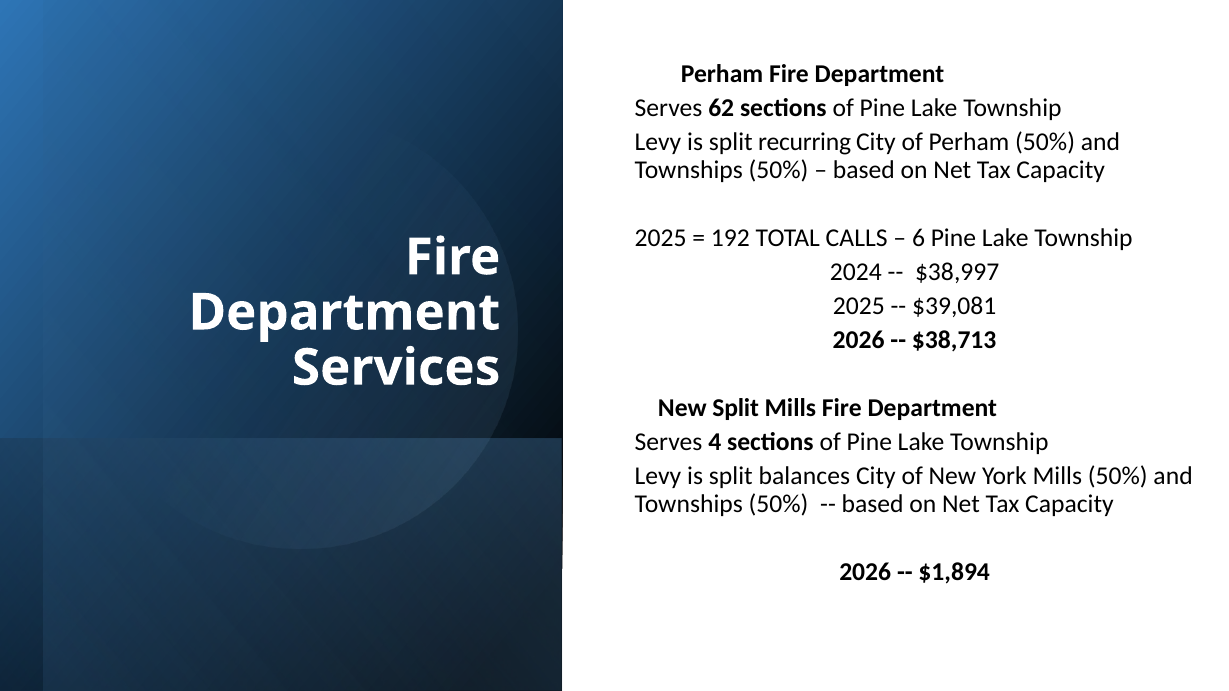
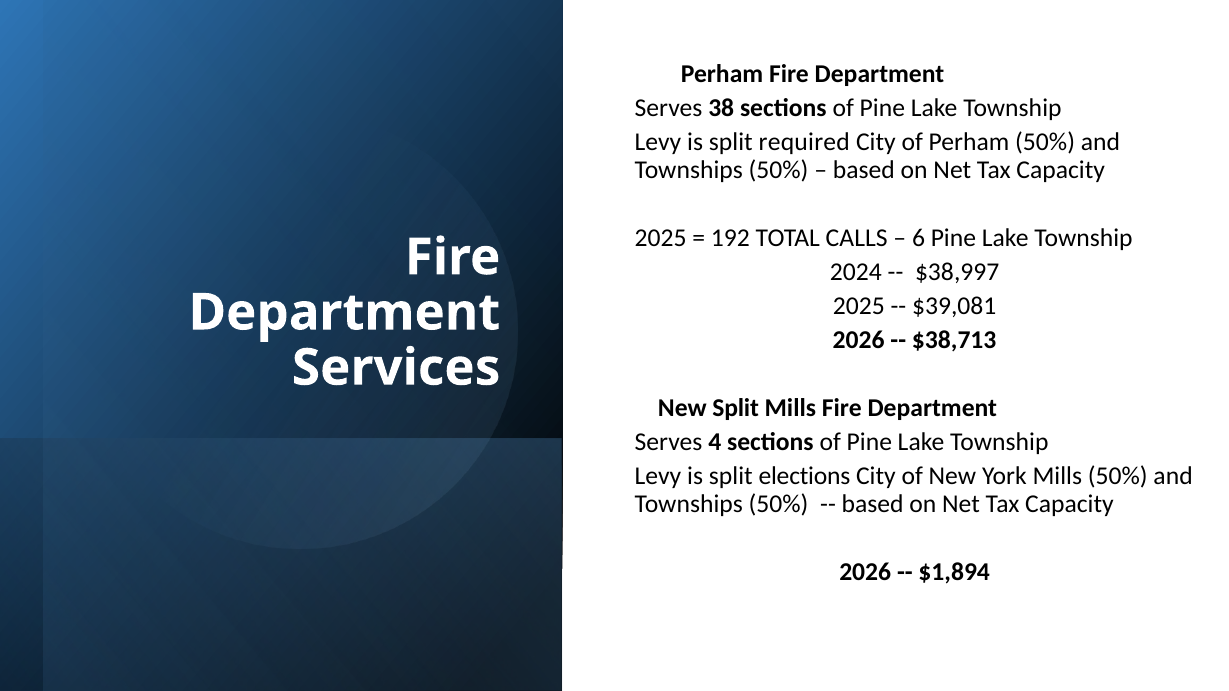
62: 62 -> 38 (721, 108)
recurring: recurring -> required (804, 142)
balances: balances -> elections (805, 476)
